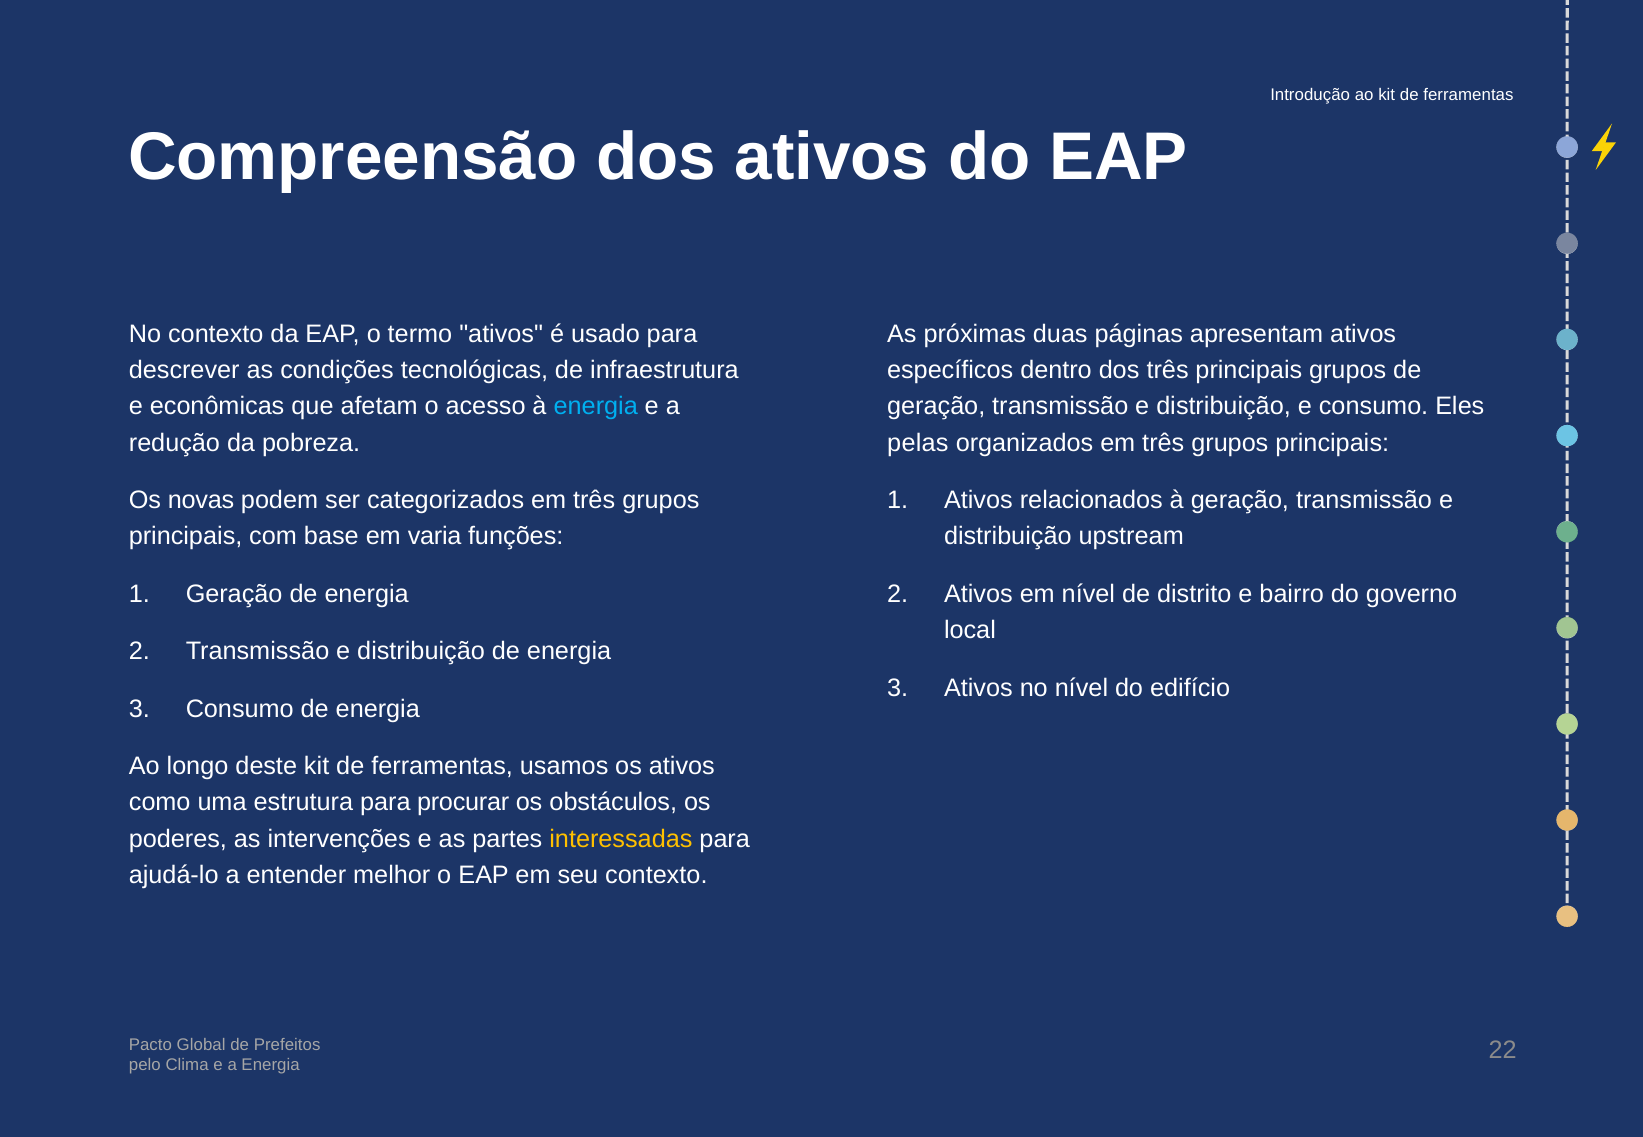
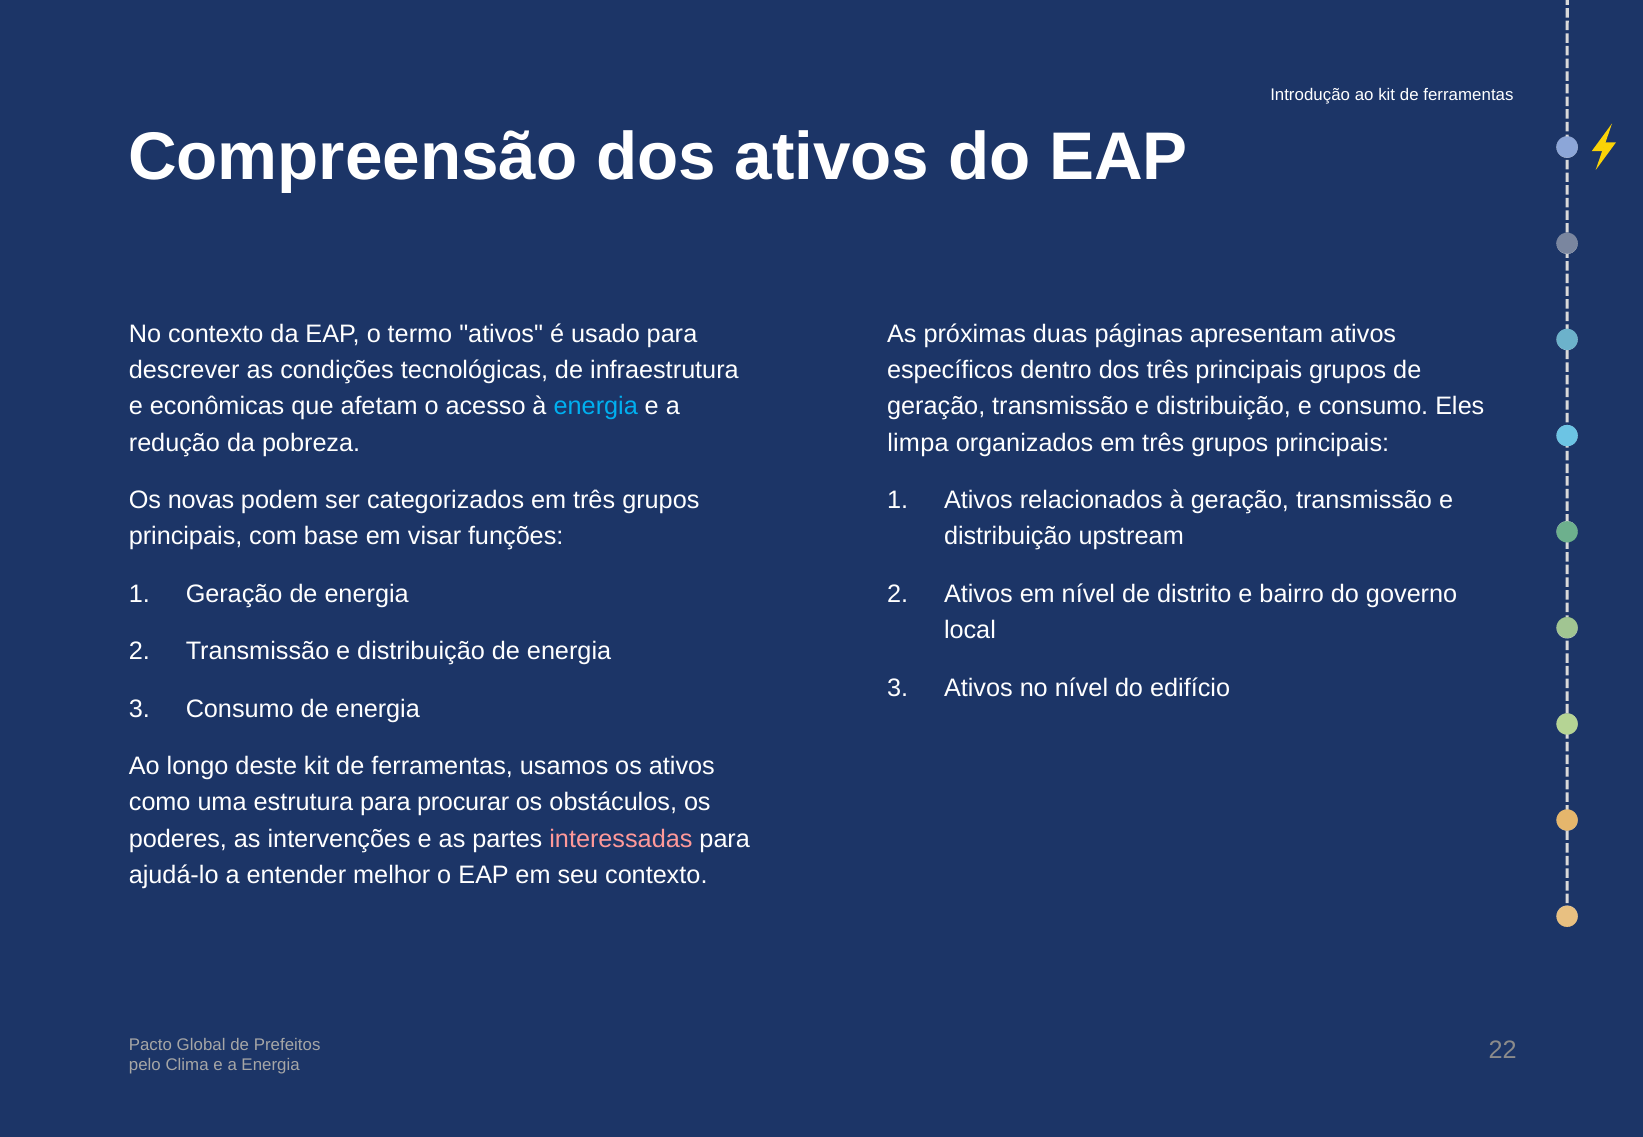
pelas: pelas -> limpa (918, 443)
varia: varia -> visar (435, 537)
interessadas colour: yellow -> pink (621, 839)
